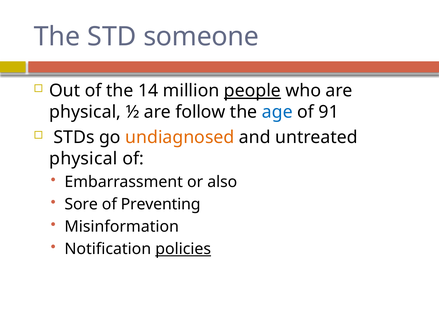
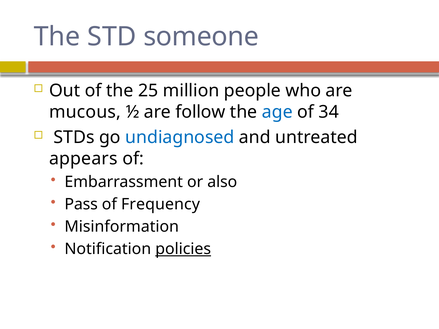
14: 14 -> 25 (148, 91)
people underline: present -> none (252, 91)
physical: physical -> mucous (85, 112)
91: 91 -> 34 (329, 112)
undiagnosed colour: orange -> blue (180, 138)
physical: physical -> appears (83, 159)
Sore: Sore -> Pass (81, 204)
Preventing: Preventing -> Frequency (160, 204)
